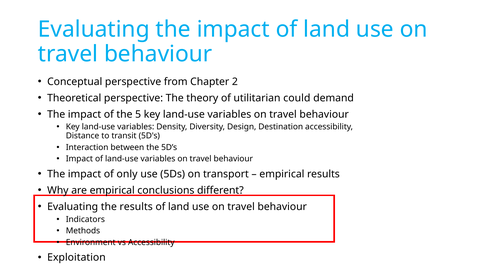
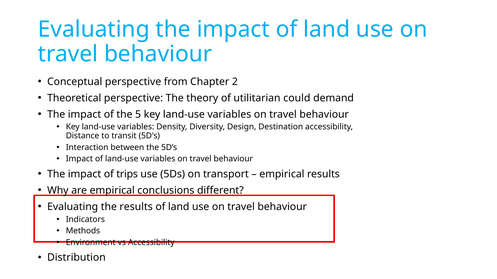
only: only -> trips (127, 174)
Exploitation: Exploitation -> Distribution (76, 258)
